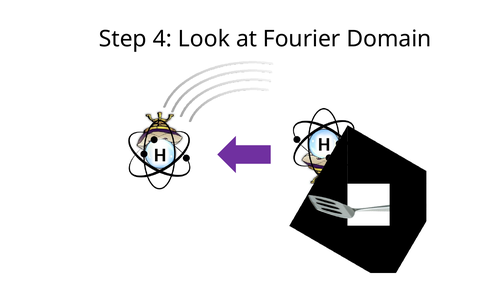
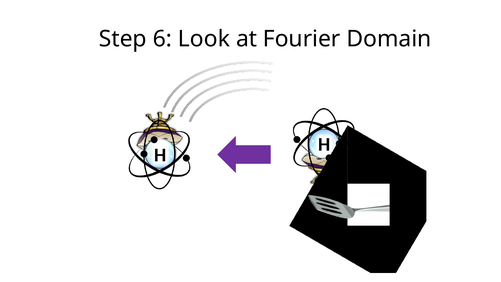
4: 4 -> 6 (162, 39)
